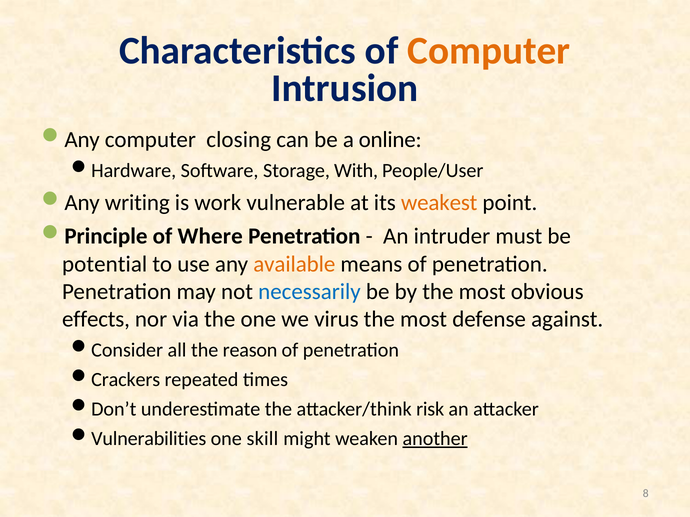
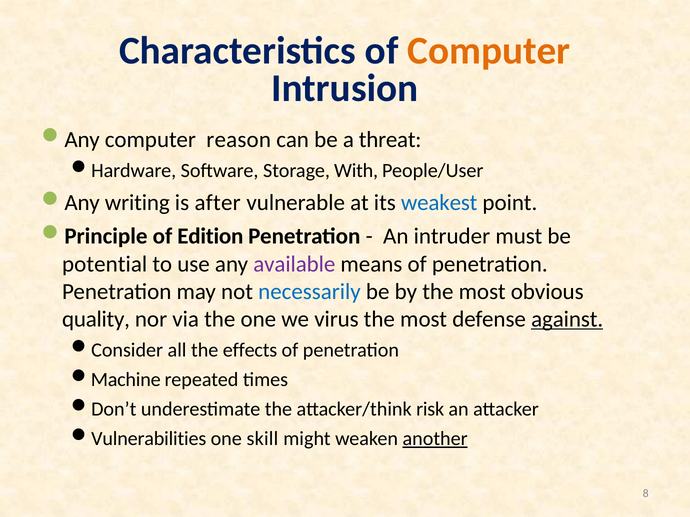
closing: closing -> reason (239, 140)
online: online -> threat (390, 140)
work: work -> after (218, 203)
weakest colour: orange -> blue (439, 203)
Where: Where -> Edition (210, 237)
available colour: orange -> purple (294, 264)
effects: effects -> quality (96, 319)
against underline: none -> present (567, 319)
reason: reason -> effects (250, 350)
Crackers: Crackers -> Machine (126, 380)
